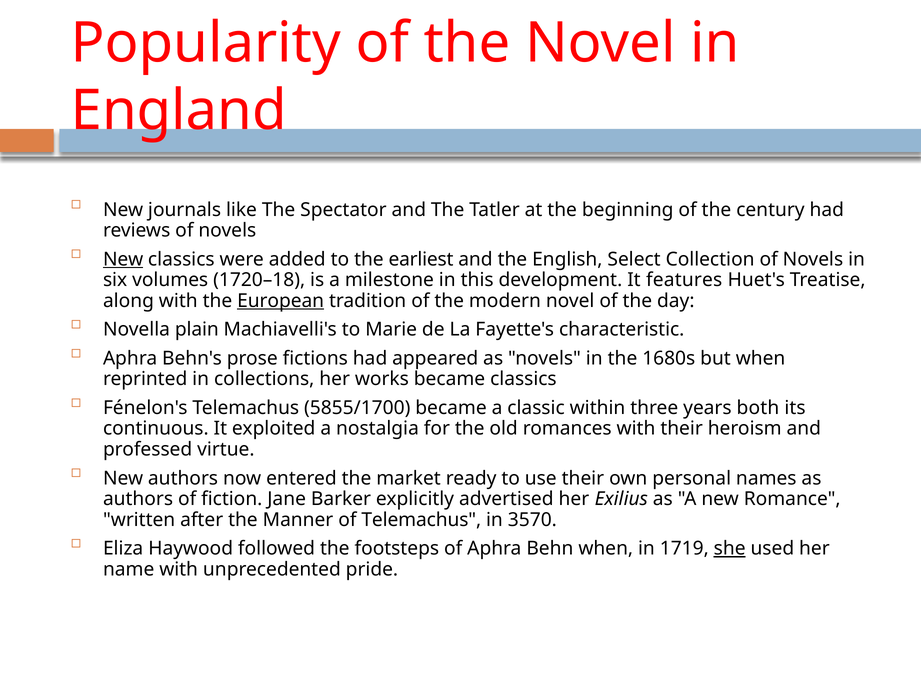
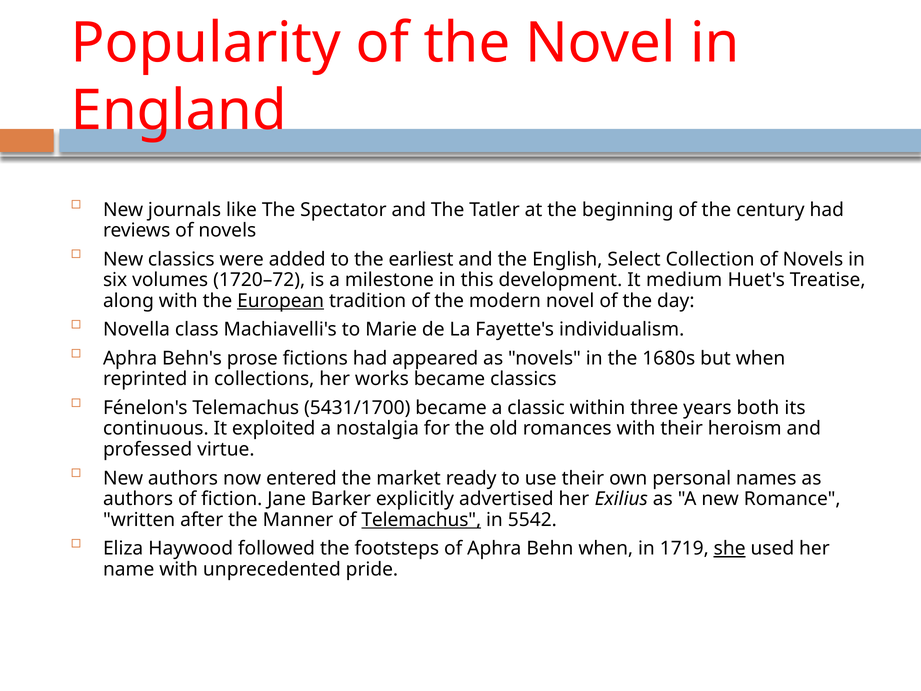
New underline: present -> none (123, 259)
1720–18: 1720–18 -> 1720–72 (259, 280)
features: features -> medium (684, 280)
plain: plain -> class (197, 329)
characteristic: characteristic -> individualism (622, 329)
5855/1700: 5855/1700 -> 5431/1700 (357, 408)
Telemachus underline: none -> present (421, 520)
3570: 3570 -> 5542 (532, 520)
